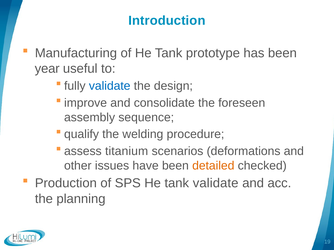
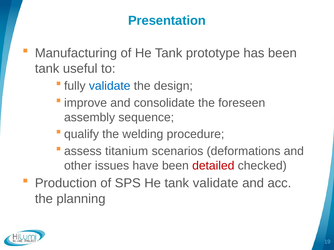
Introduction: Introduction -> Presentation (167, 21)
year: year -> tank (47, 69)
detailed colour: orange -> red (213, 166)
